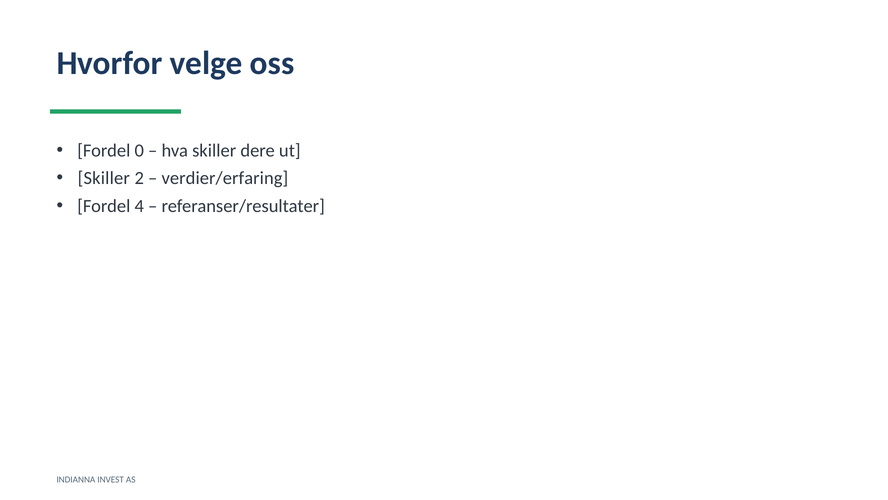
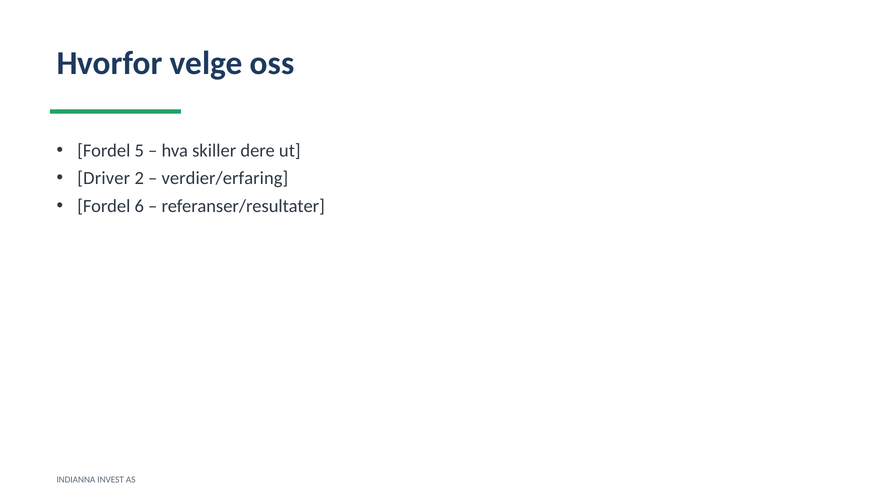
0: 0 -> 5 (139, 150)
Skiller: Skiller -> Driver (104, 178)
4: 4 -> 6 (139, 206)
